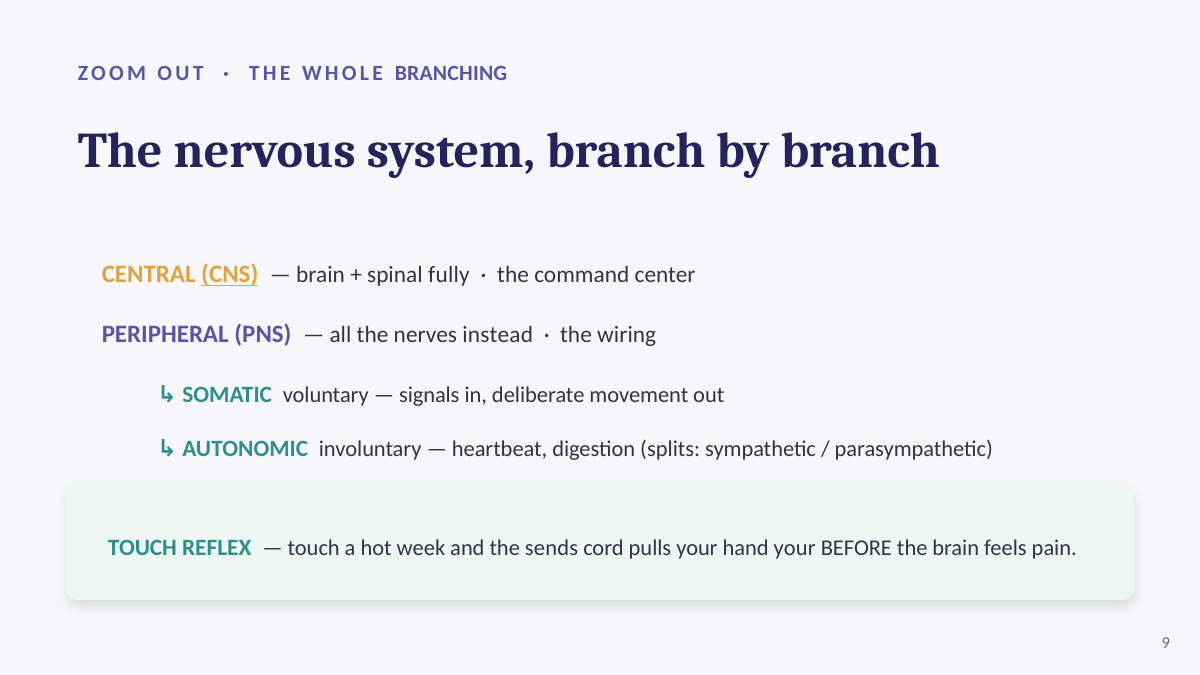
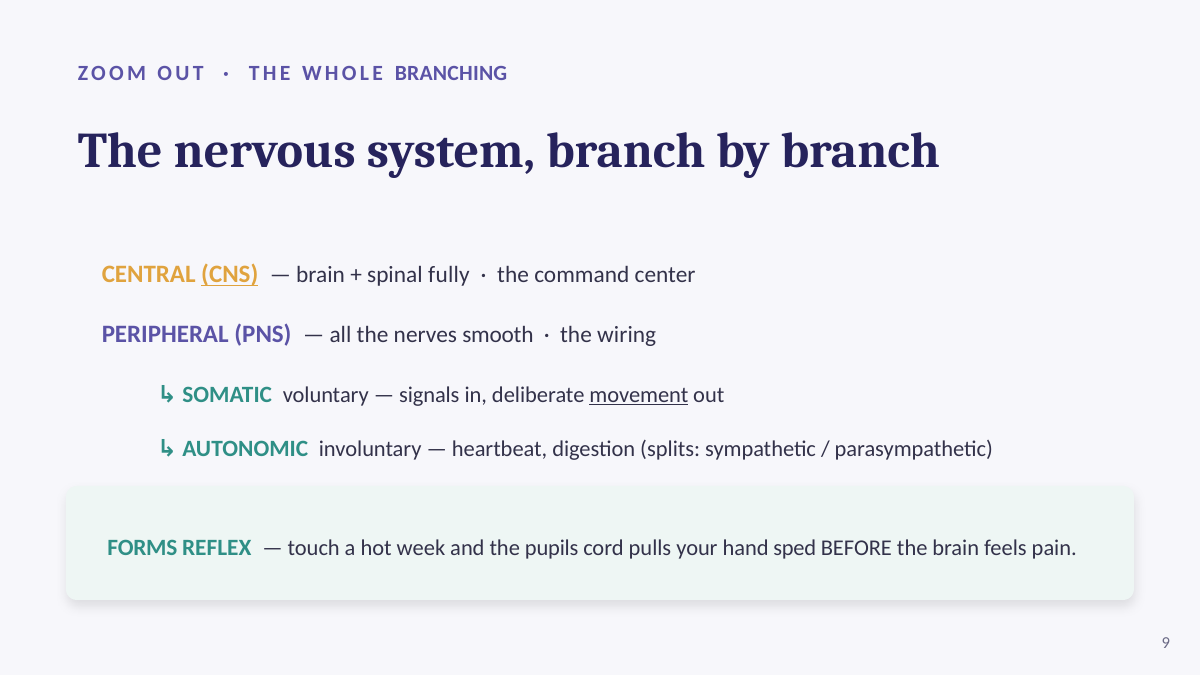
instead: instead -> smooth (498, 335)
movement underline: none -> present (639, 395)
TOUCH: TOUCH -> FORMS (142, 548)
sends: sends -> pupils (552, 548)
hand your: your -> sped (795, 548)
